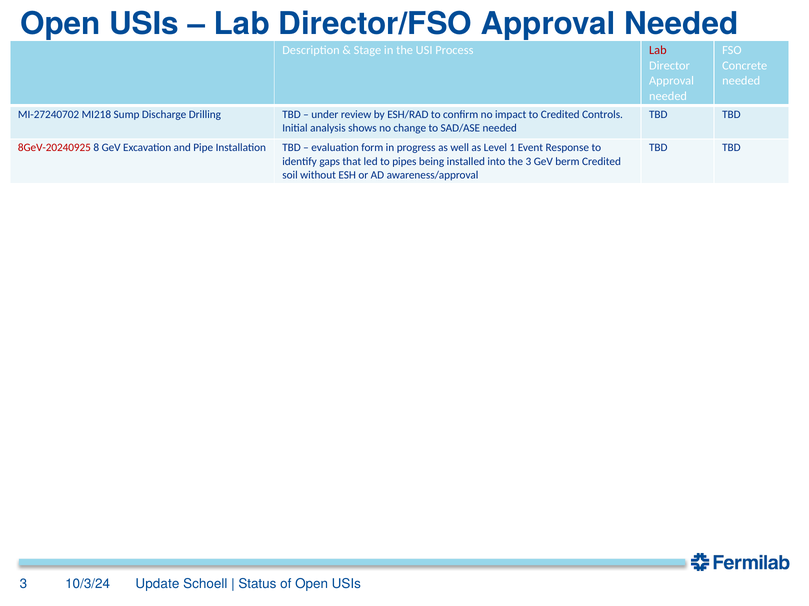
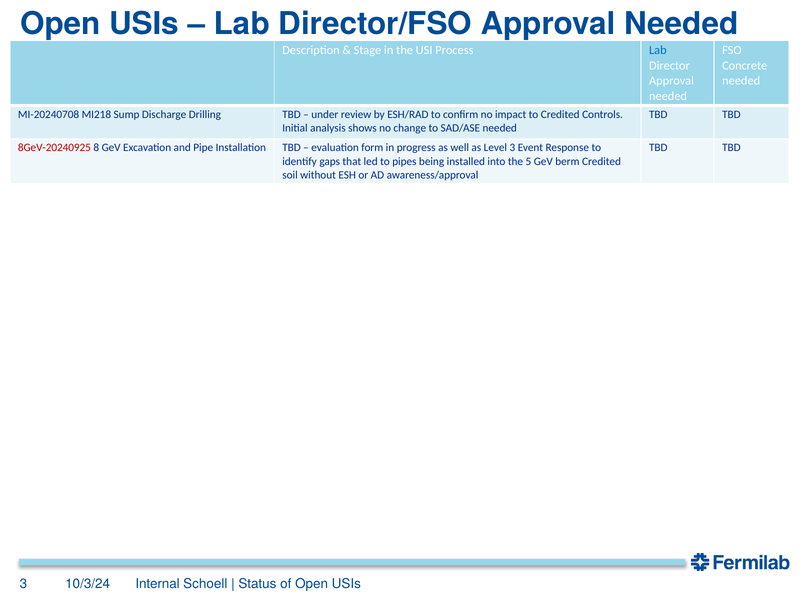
Lab colour: red -> blue (658, 50)
MI-27240702: MI-27240702 -> MI-20240708 (49, 115)
Level 1: 1 -> 3 (512, 148)
the 3: 3 -> 5 (528, 162)
Update: Update -> Internal (158, 584)
